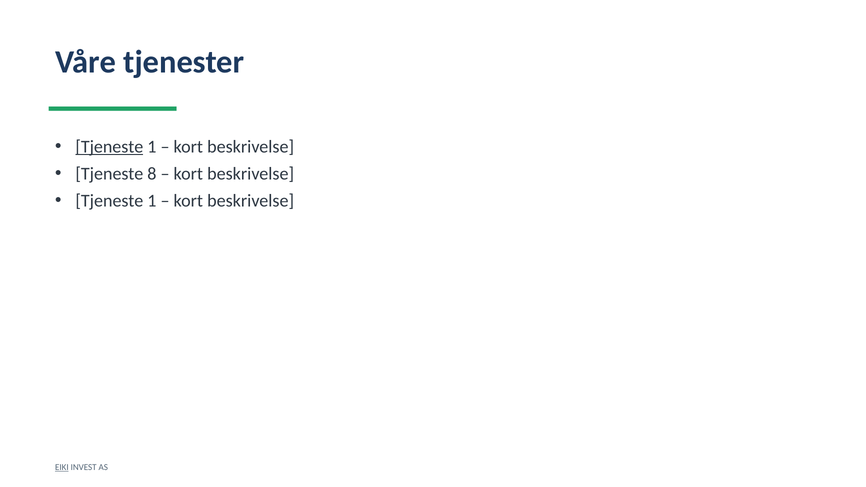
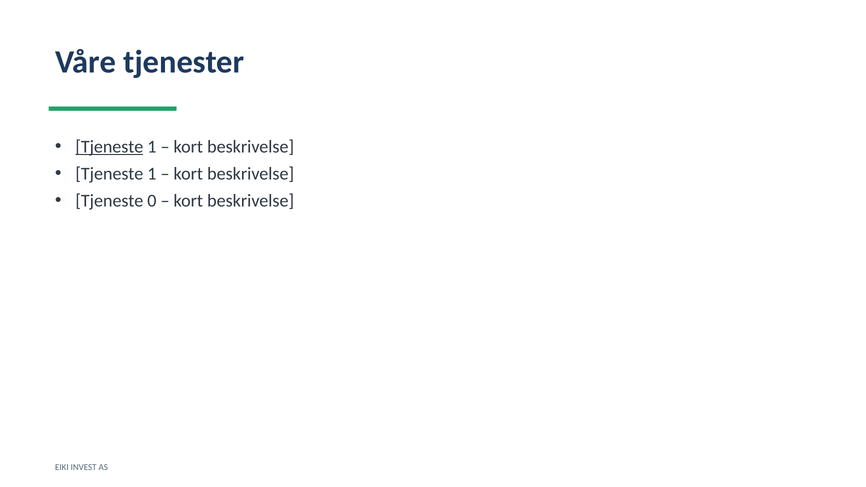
8: 8 -> 1 (152, 174)
1: 1 -> 0 (152, 201)
EIKI underline: present -> none (62, 467)
